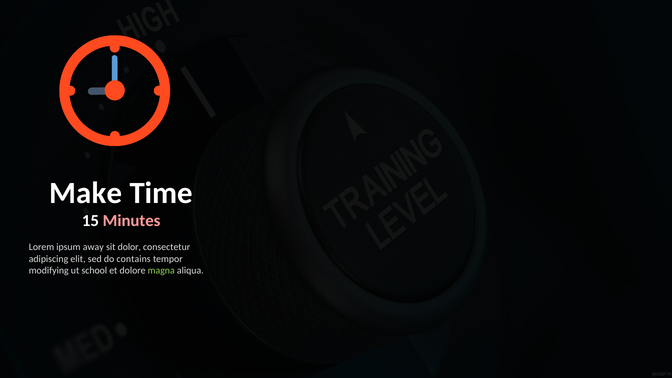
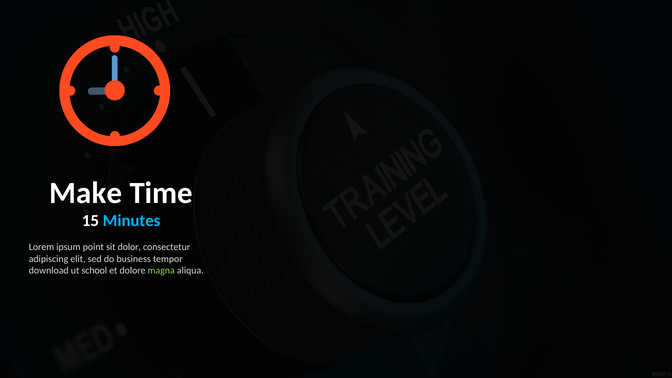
Minutes colour: pink -> light blue (132, 221)
away: away -> point (93, 247)
contains: contains -> business (134, 259)
modifying: modifying -> download (49, 271)
